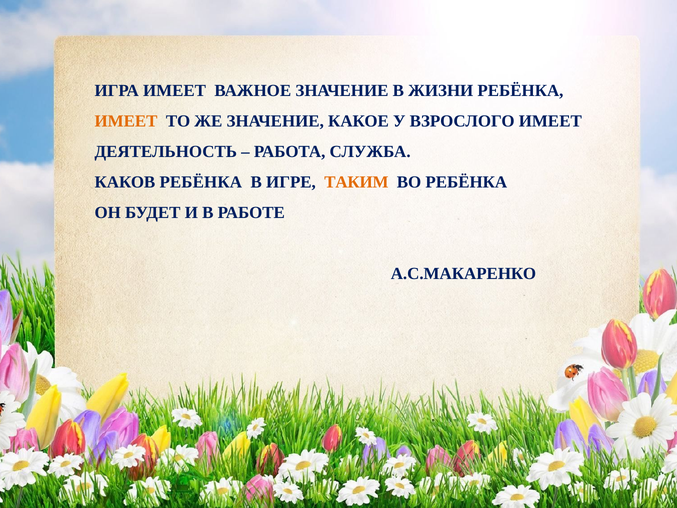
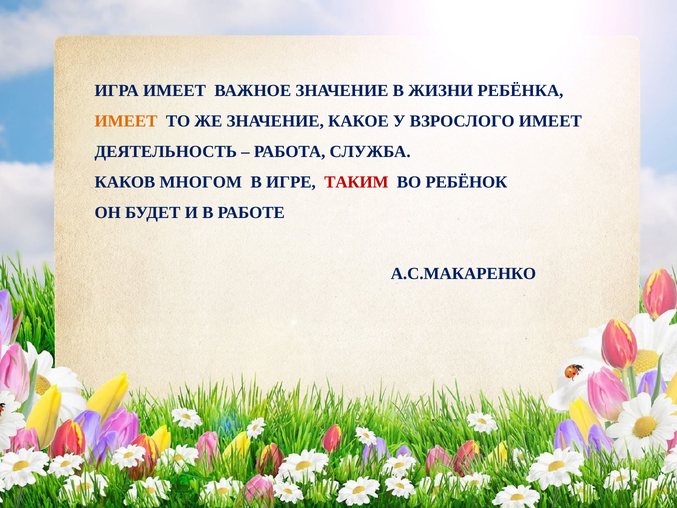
КАКОВ РЕБЁНКА: РЕБЁНКА -> МНОГОМ (201, 182)
ТАКИМ colour: orange -> red (356, 182)
ВО РЕБЁНКА: РЕБЁНКА -> РЕБЁНОК (466, 182)
